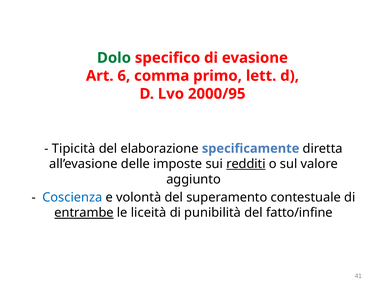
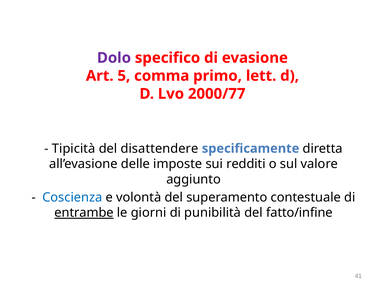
Dolo colour: green -> purple (114, 58)
6: 6 -> 5 (124, 76)
2000/95: 2000/95 -> 2000/77 (217, 94)
elaborazione: elaborazione -> disattendere (159, 148)
redditi underline: present -> none (246, 164)
liceità: liceità -> giorni (149, 213)
